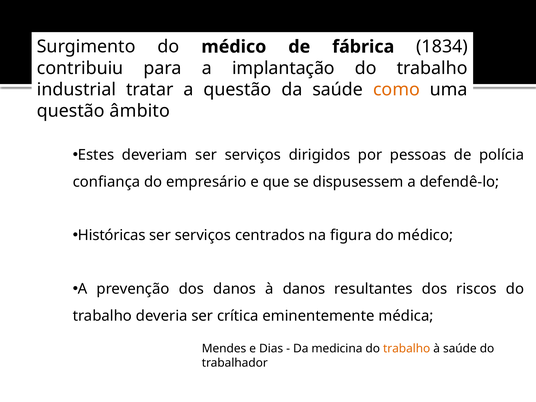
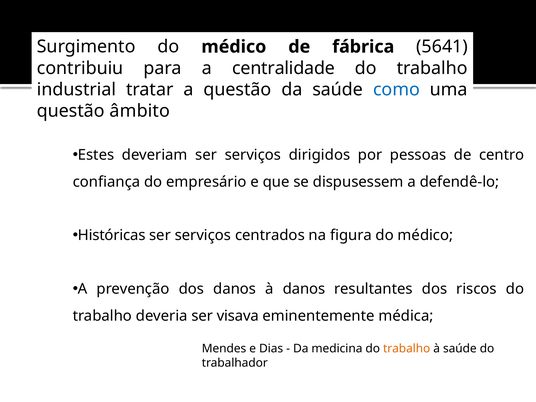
1834: 1834 -> 5641 (442, 47)
implantação: implantação -> centralidade (283, 68)
como colour: orange -> blue (397, 90)
polícia: polícia -> centro (502, 155)
crítica: crítica -> visava (238, 316)
